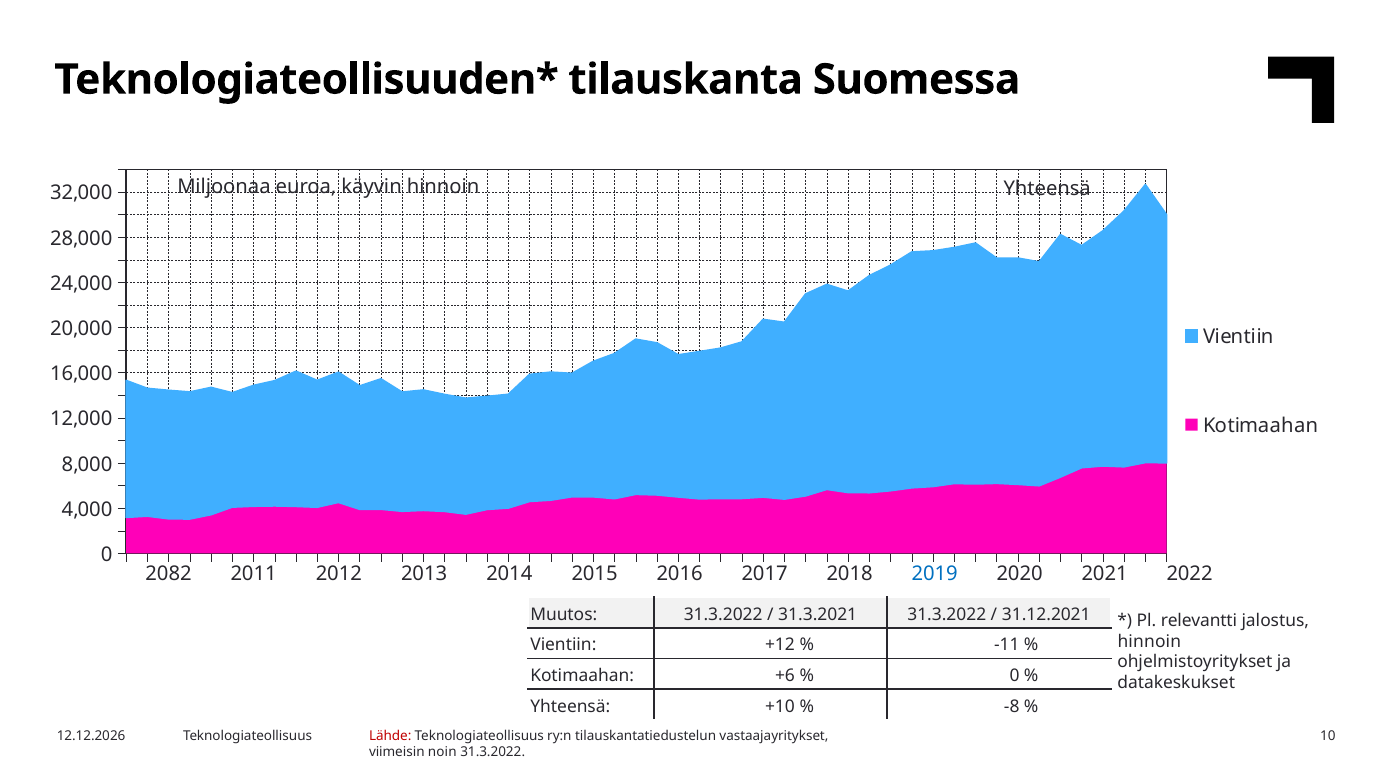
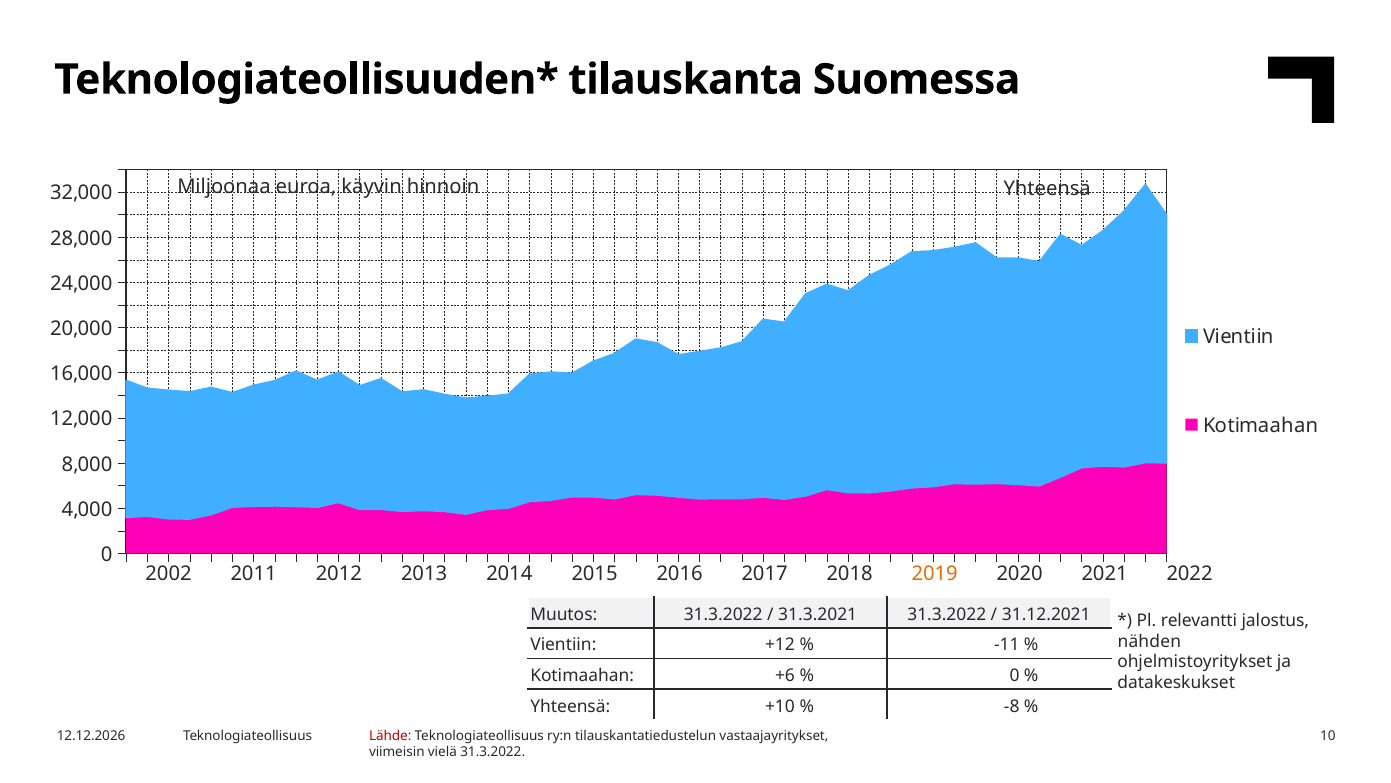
2082: 2082 -> 2002 (169, 573)
2019 colour: blue -> orange (935, 573)
hinnoin: hinnoin -> nähden (1149, 641)
noin: noin -> vielä (442, 751)
